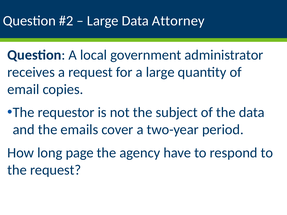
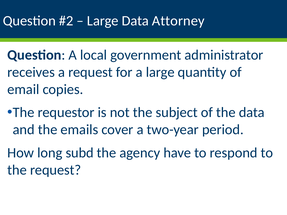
page: page -> subd (80, 153)
